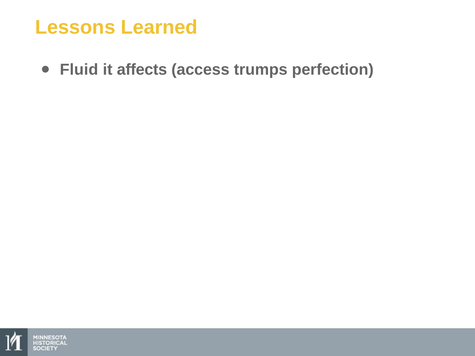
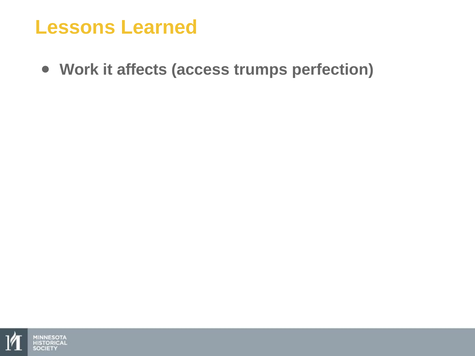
Fluid: Fluid -> Work (79, 70)
